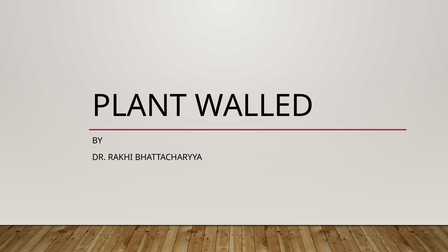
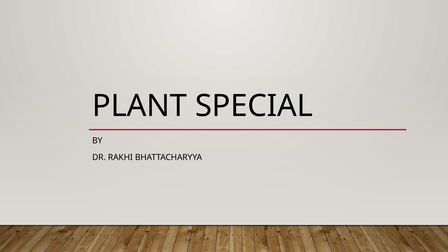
WALLED: WALLED -> SPECIAL (254, 106)
